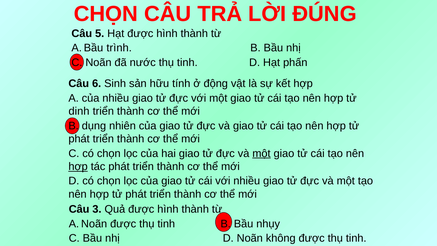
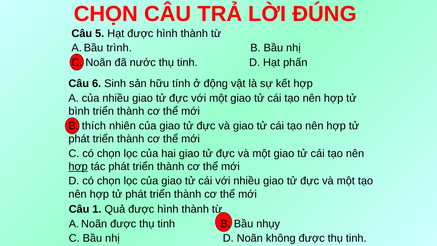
dinh: dinh -> bình (79, 111)
dụng: dụng -> thích (94, 126)
một underline: present -> none (261, 153)
3: 3 -> 1 (97, 209)
